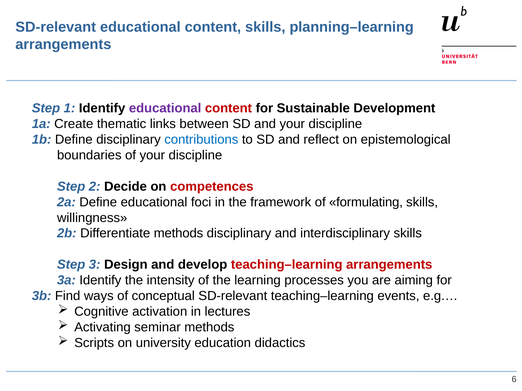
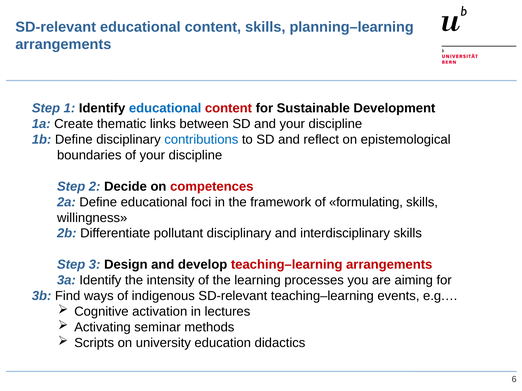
educational colour: purple -> blue (165, 108)
Differentiate methods: methods -> pollutant (178, 234)
conceptual: conceptual -> indigenous (163, 296)
